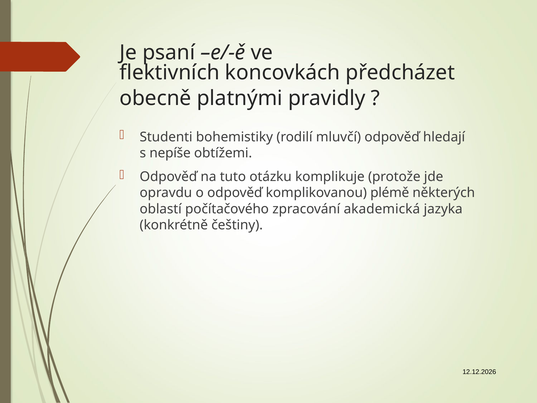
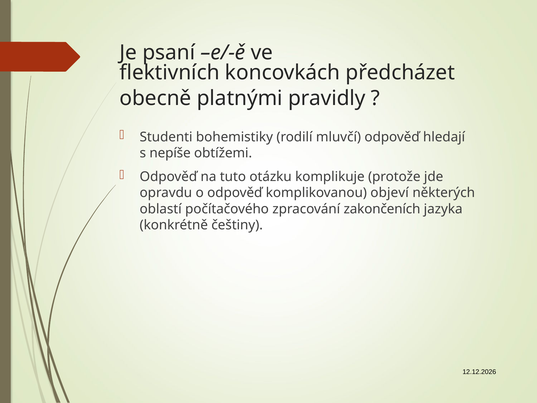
plémě: plémě -> objeví (390, 193)
akademická: akademická -> zakončeních (382, 209)
